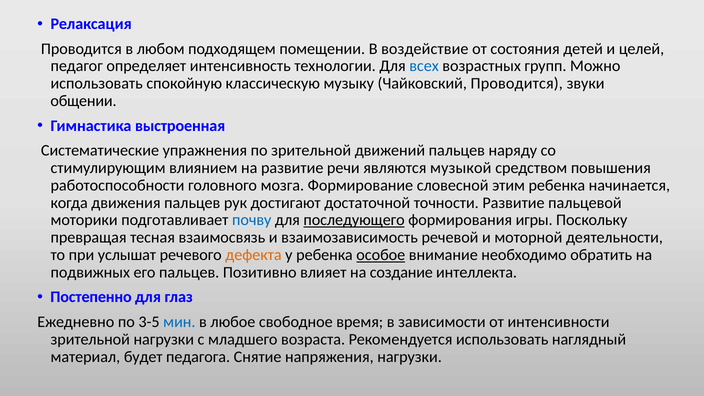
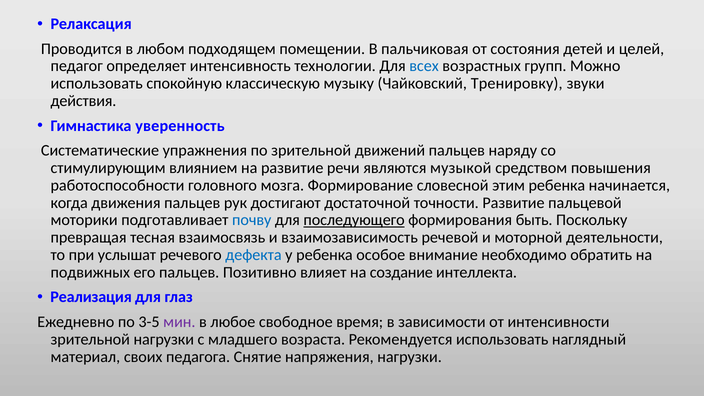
воздействие: воздействие -> пальчиковая (425, 49)
Чайковский Проводится: Проводится -> Тренировку (517, 84)
общении: общении -> действия (83, 101)
выстроенная: выстроенная -> уверенность (180, 126)
игры: игры -> быть (534, 220)
дефекта colour: orange -> blue (253, 255)
особое underline: present -> none (381, 255)
Постепенно: Постепенно -> Реализация (91, 297)
мин colour: blue -> purple (179, 322)
будет: будет -> своих (143, 357)
